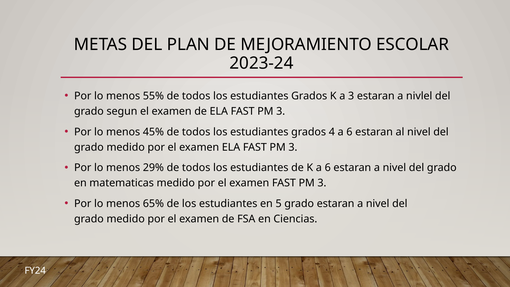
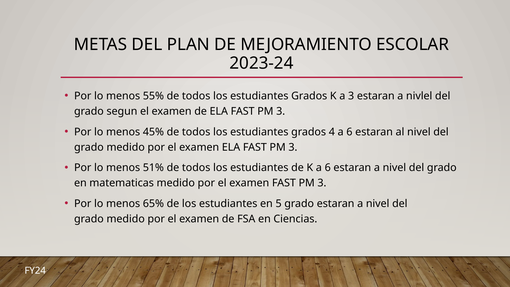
29%: 29% -> 51% (153, 168)
